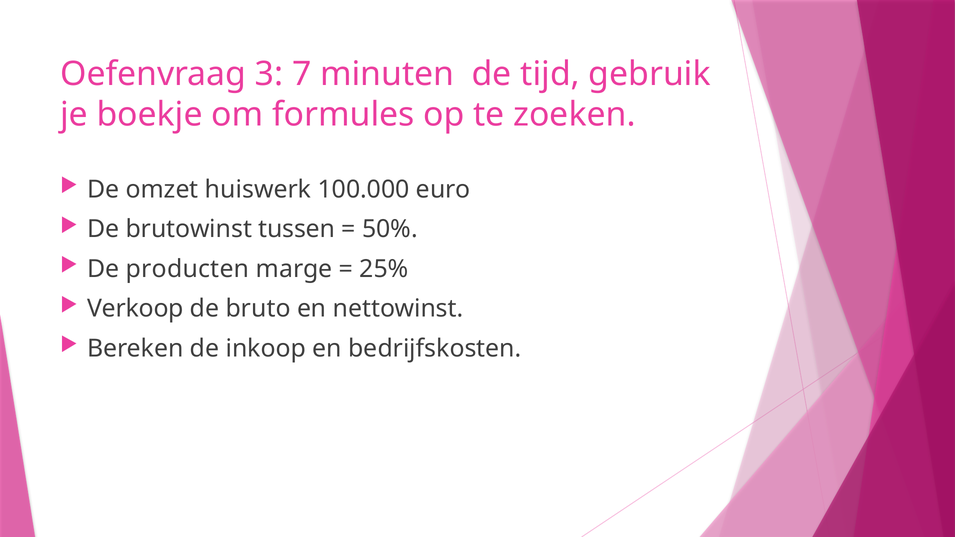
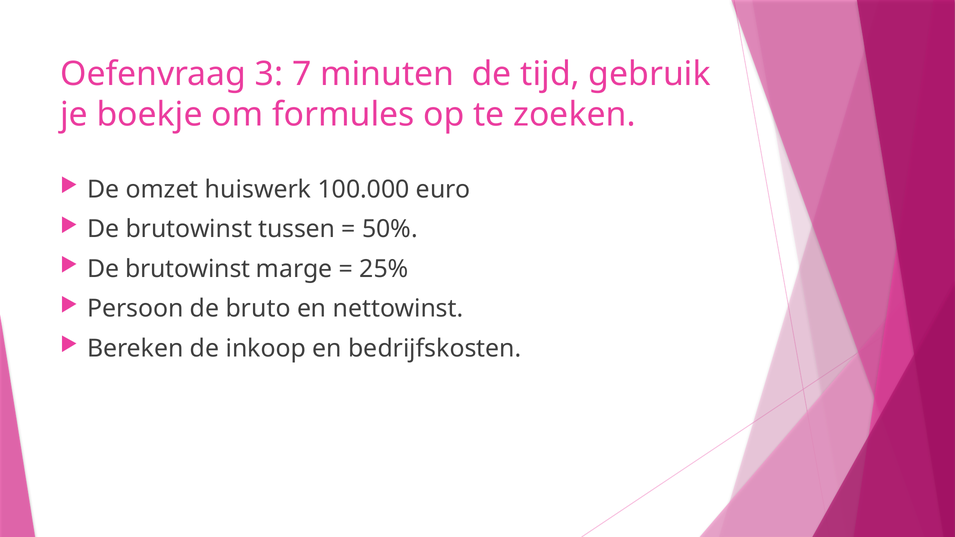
producten: producten -> brutowinst (188, 269)
Verkoop: Verkoop -> Persoon (135, 309)
